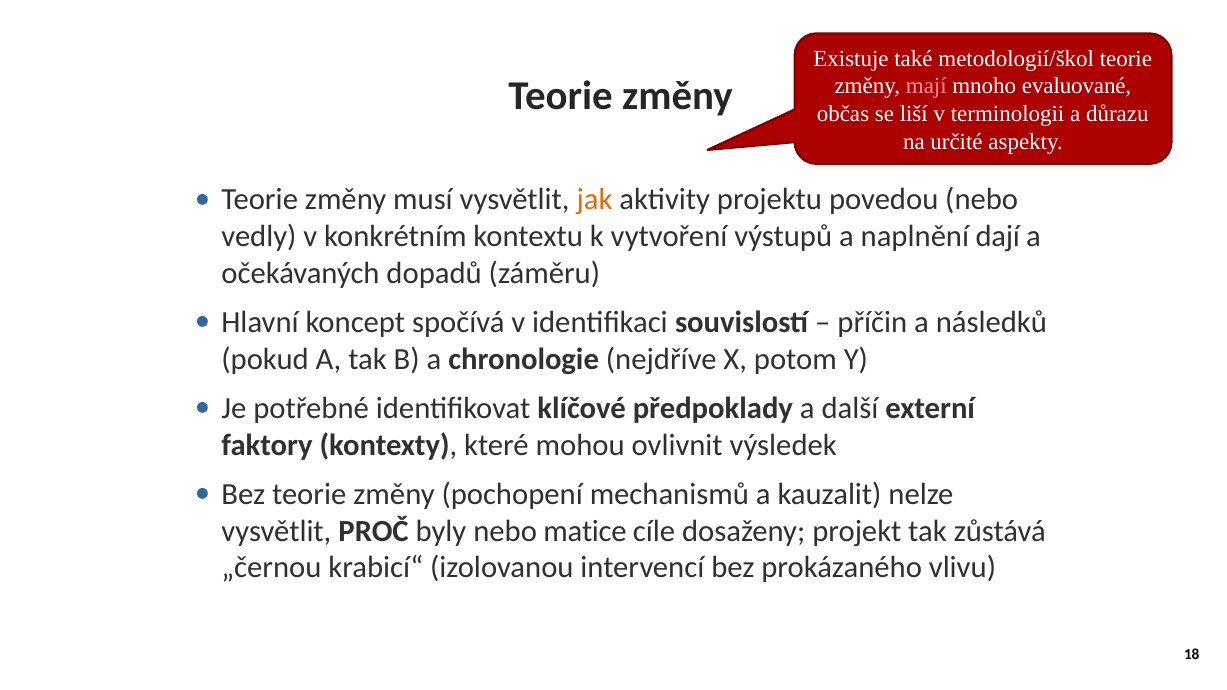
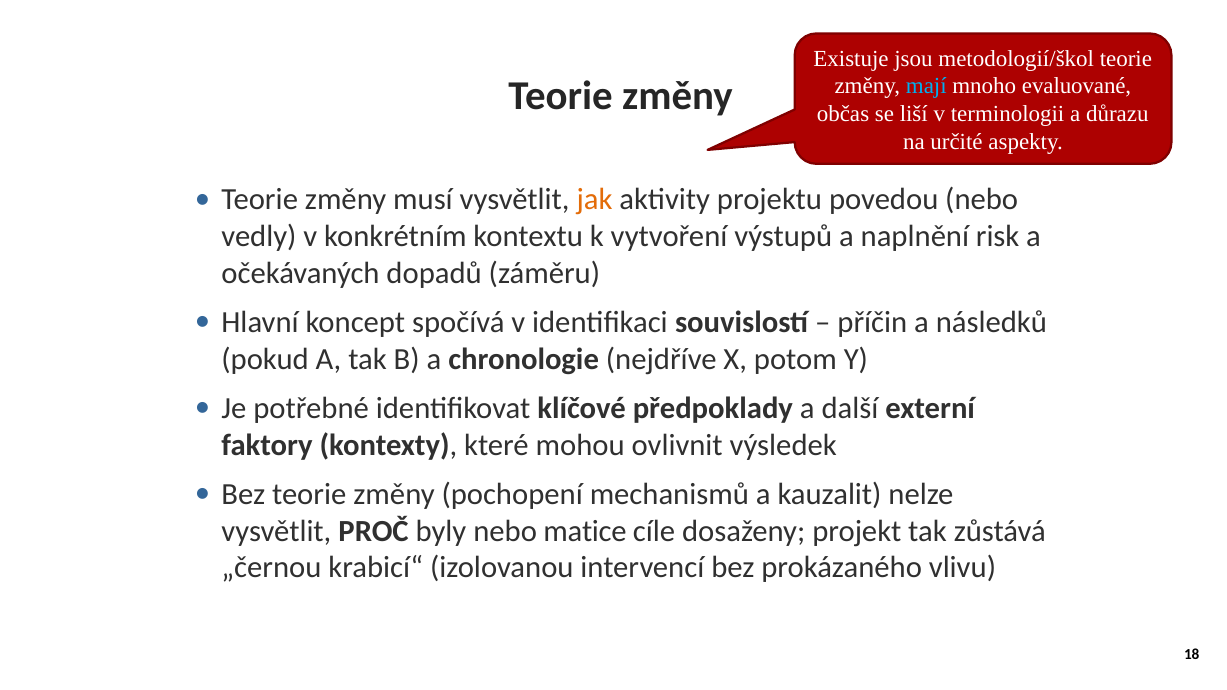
také: také -> jsou (914, 59)
mají colour: pink -> light blue (926, 86)
dají: dají -> risk (998, 237)
